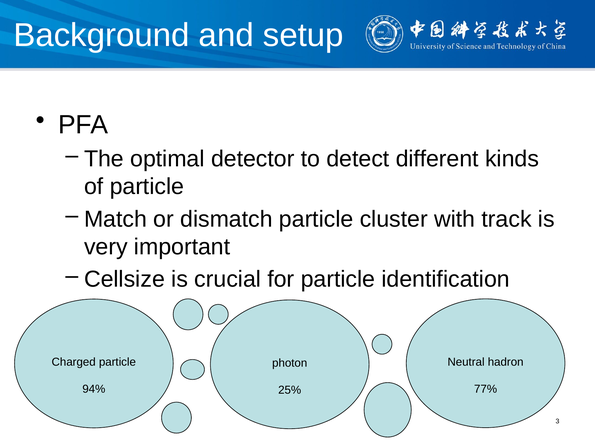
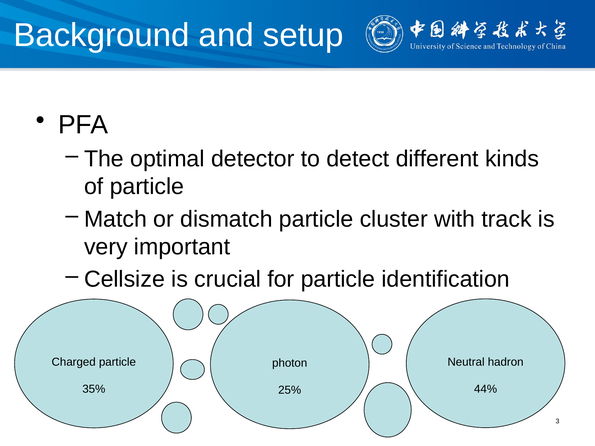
77%: 77% -> 44% (486, 389)
94%: 94% -> 35% (94, 389)
